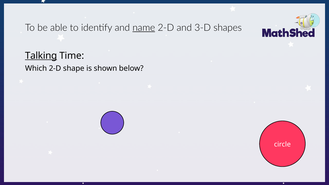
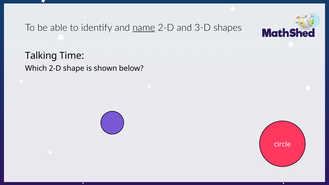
Talking underline: present -> none (41, 56)
